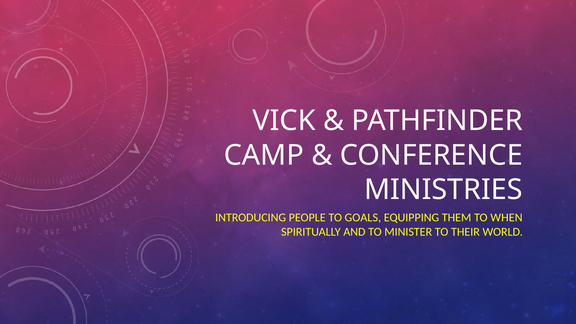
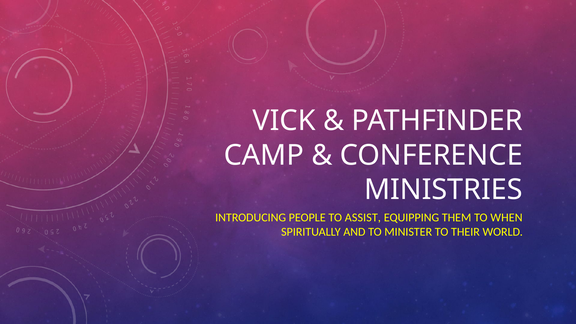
GOALS: GOALS -> ASSIST (363, 217)
